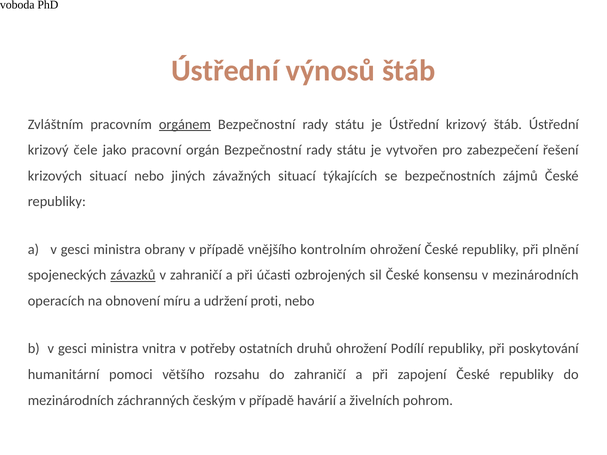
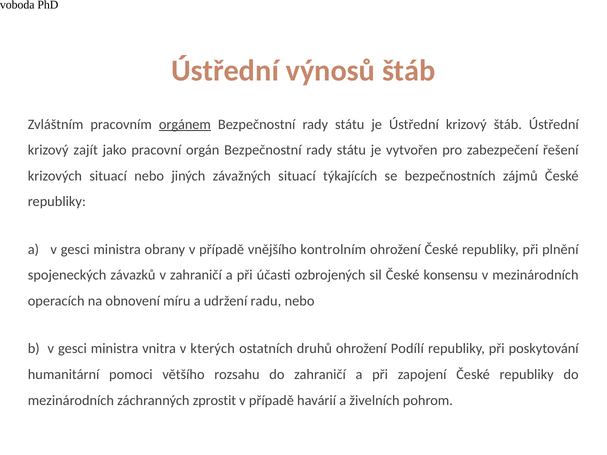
čele: čele -> zajít (86, 150)
závazků underline: present -> none (133, 275)
proti: proti -> radu (266, 301)
potřeby: potřeby -> kterých (213, 349)
českým: českým -> zprostit (214, 401)
